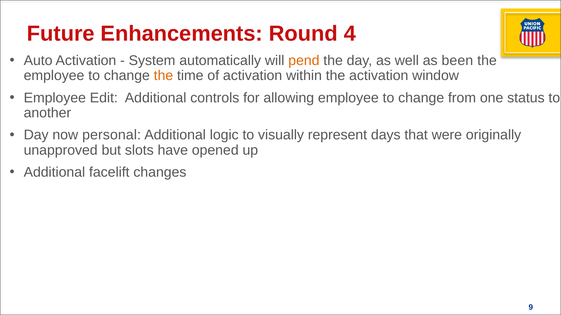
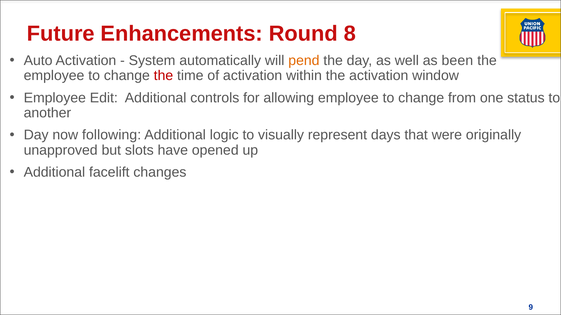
4: 4 -> 8 (350, 34)
the colour: orange -> red (163, 76)
personal: personal -> following (112, 135)
